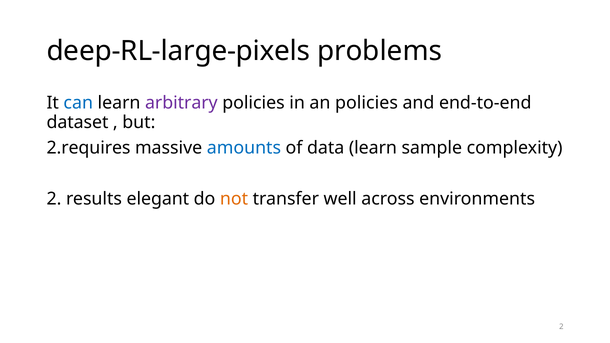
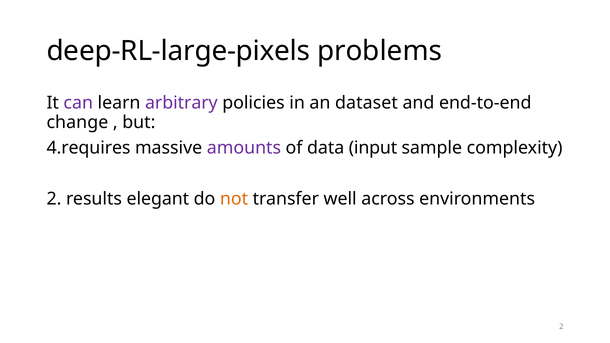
can colour: blue -> purple (78, 103)
an policies: policies -> dataset (366, 103)
dataset: dataset -> change (77, 122)
2.requires: 2.requires -> 4.requires (89, 148)
amounts colour: blue -> purple (244, 148)
data learn: learn -> input (373, 148)
